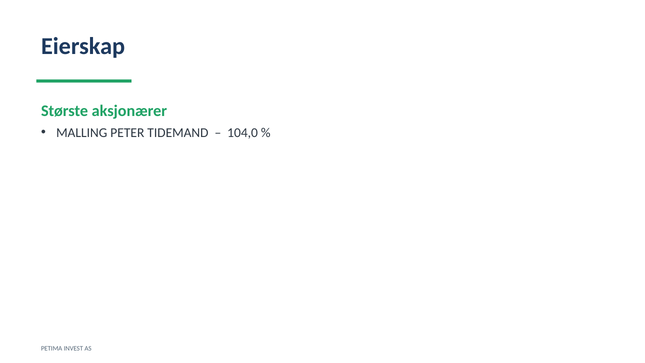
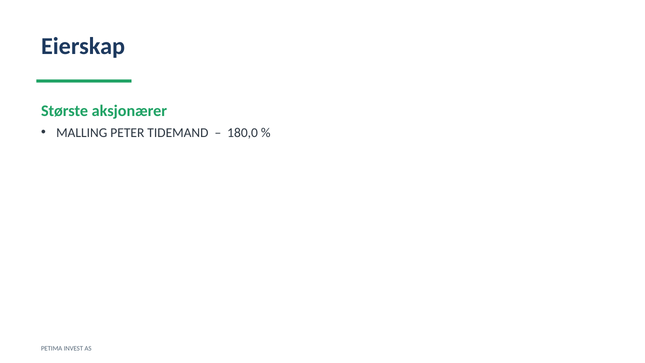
104,0: 104,0 -> 180,0 (243, 133)
